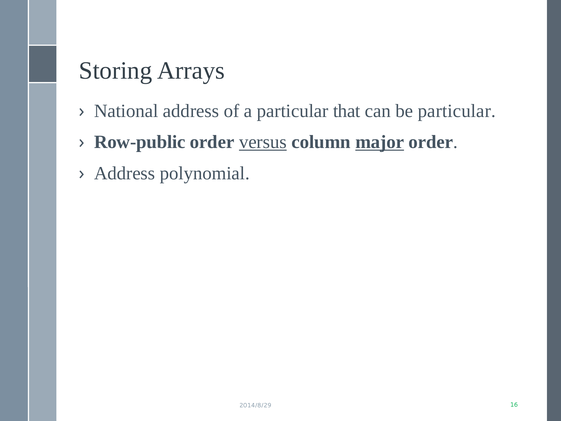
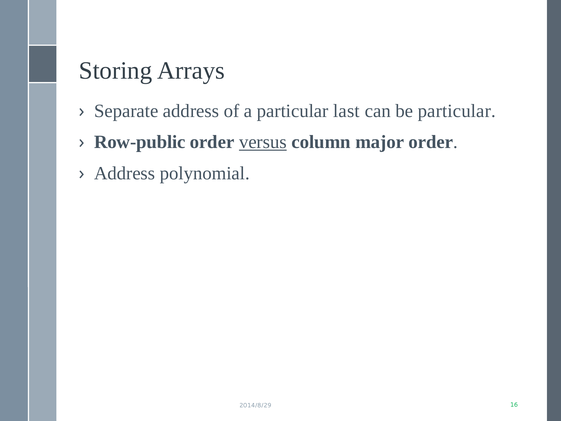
National: National -> Separate (126, 111)
that: that -> last (347, 111)
major underline: present -> none (380, 142)
